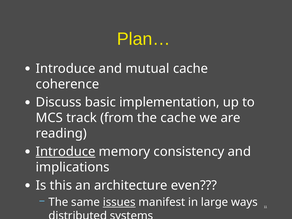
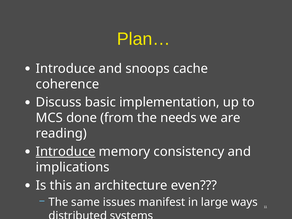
mutual: mutual -> snoops (148, 69)
track: track -> done (82, 118)
the cache: cache -> needs (178, 118)
issues underline: present -> none (119, 202)
